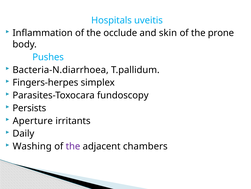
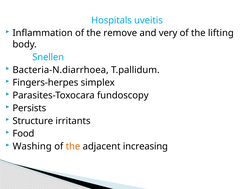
occlude: occlude -> remove (120, 33)
skin: skin -> very (168, 33)
prone: prone -> lifting (221, 33)
Pushes: Pushes -> Snellen (48, 57)
Aperture: Aperture -> Structure (33, 120)
Daily: Daily -> Food (23, 133)
the colour: purple -> orange (73, 146)
chambers: chambers -> increasing (145, 146)
